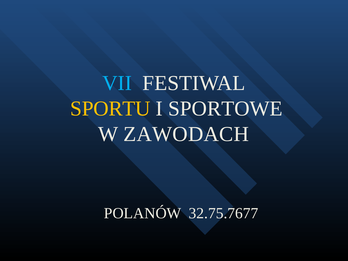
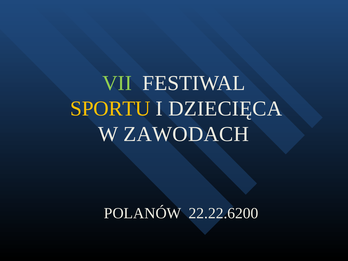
VII colour: light blue -> light green (117, 83)
SPORTOWE: SPORTOWE -> DZIECIĘCA (225, 109)
32.75.7677: 32.75.7677 -> 22.22.6200 (224, 213)
